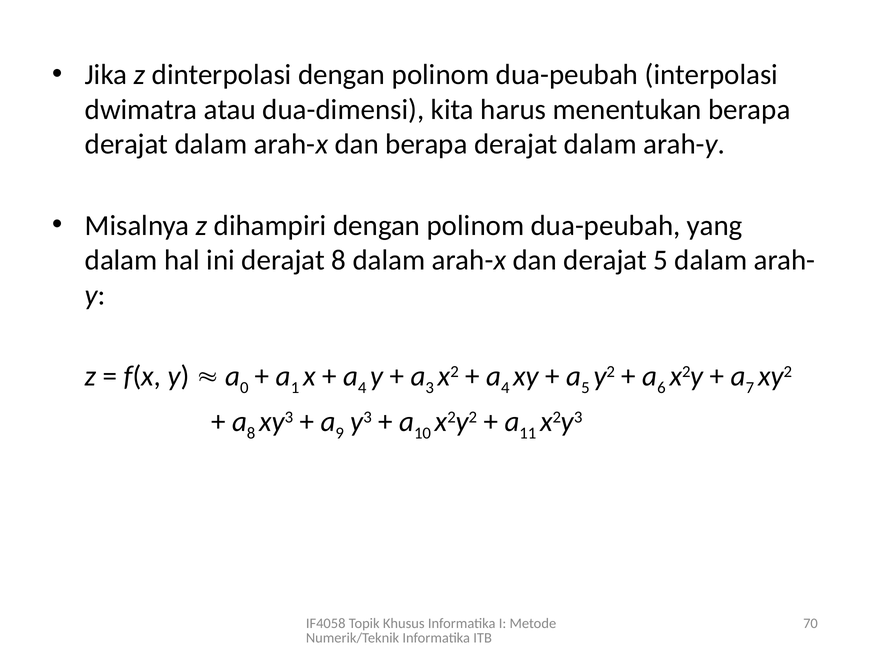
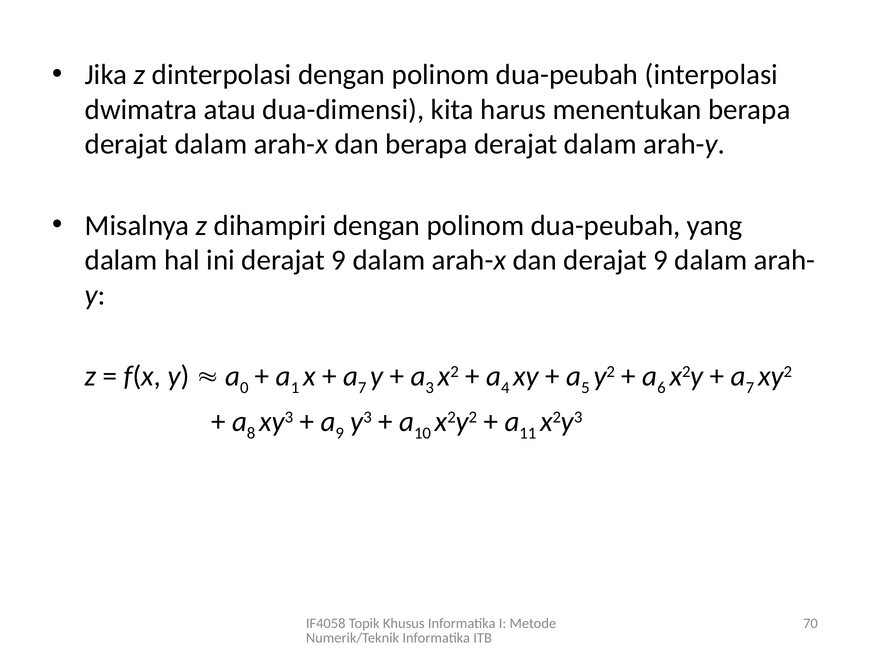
ini derajat 8: 8 -> 9 (339, 260)
dan derajat 5: 5 -> 9 (661, 260)
4: 4 -> 7 (362, 387)
